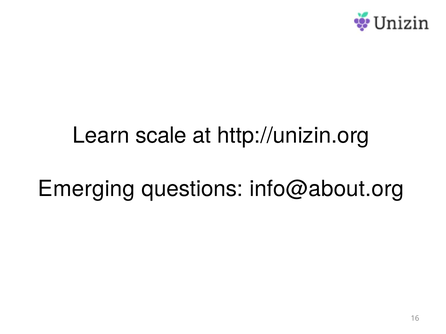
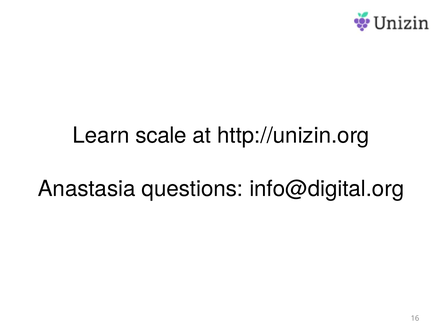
Emerging: Emerging -> Anastasia (87, 189)
info@about.org: info@about.org -> info@digital.org (327, 189)
